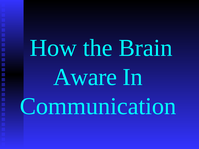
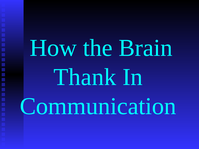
Aware: Aware -> Thank (85, 77)
